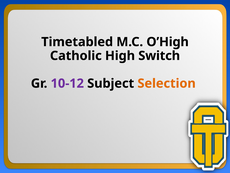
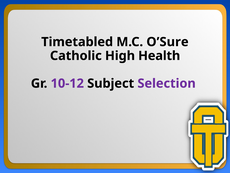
O’High: O’High -> O’Sure (167, 42)
Switch: Switch -> Health (159, 56)
Selection colour: orange -> purple (167, 83)
